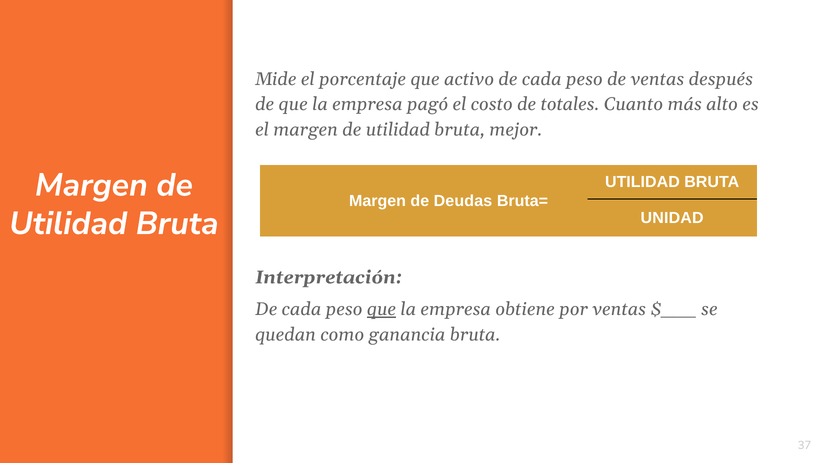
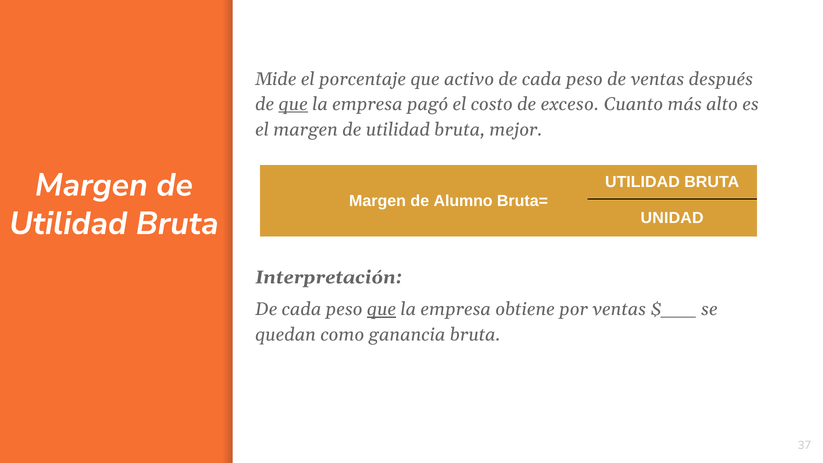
que underline: none -> present (293, 104)
totales: totales -> exceso (570, 104)
Deudas: Deudas -> Alumno (463, 201)
